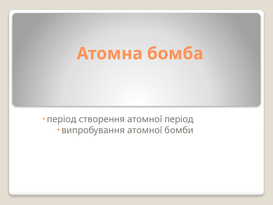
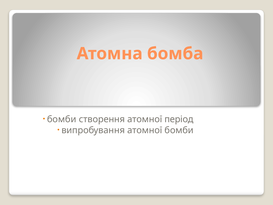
період: період -> бомби (62, 119)
